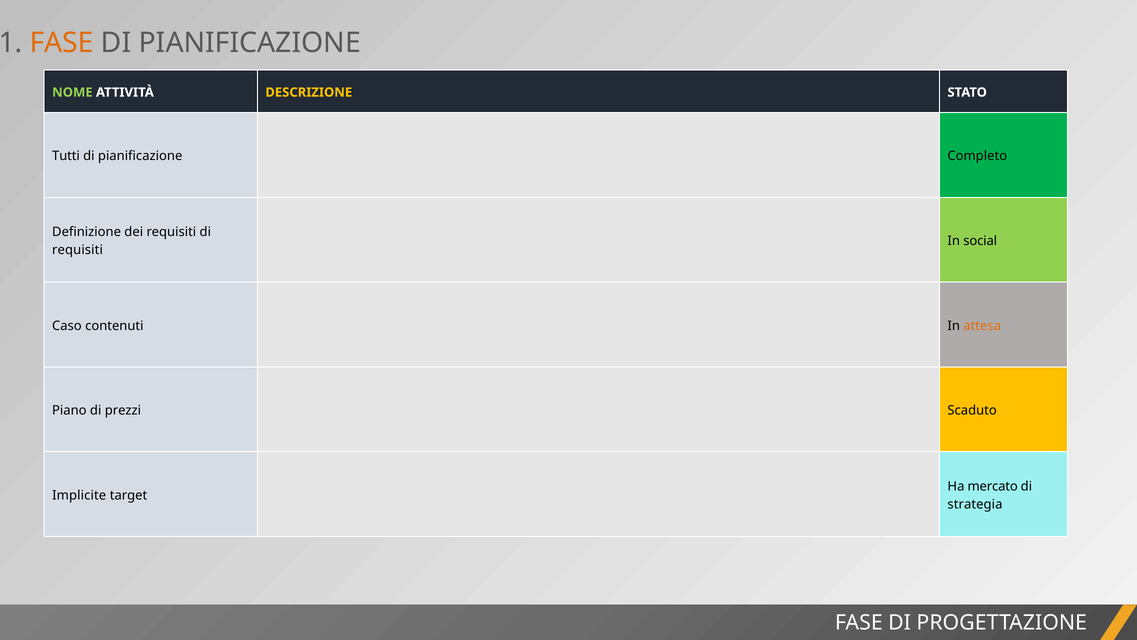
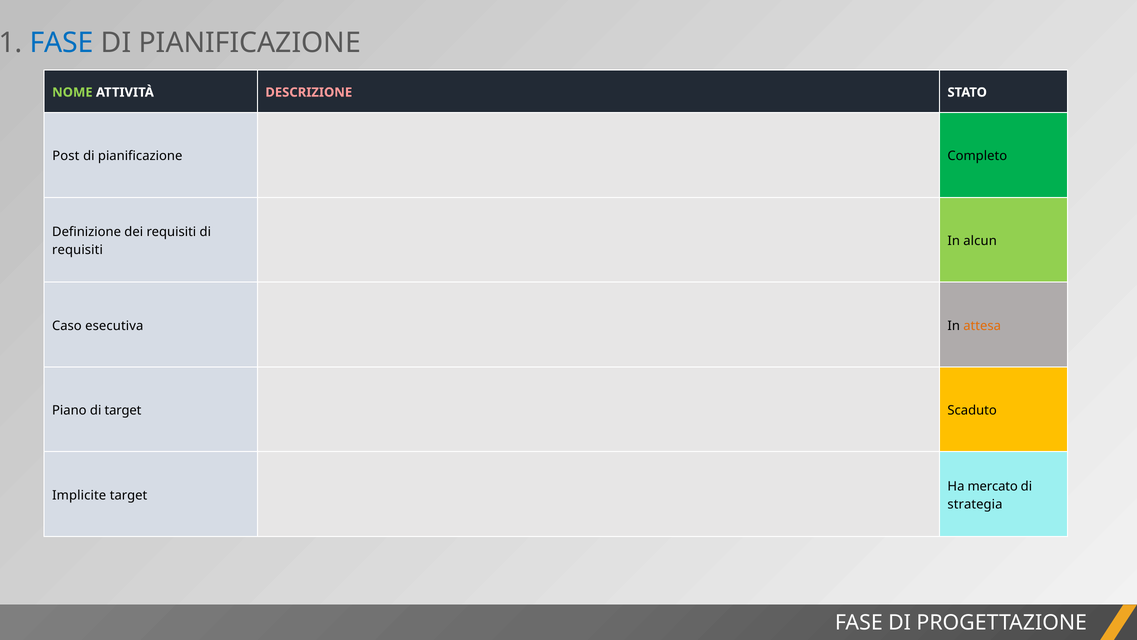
FASE colour: orange -> blue (62, 43)
DESCRIZIONE colour: yellow -> pink (309, 92)
Tutti: Tutti -> Post (66, 156)
social: social -> alcun (980, 241)
contenuti: contenuti -> esecutiva (114, 325)
di prezzi: prezzi -> target (123, 410)
